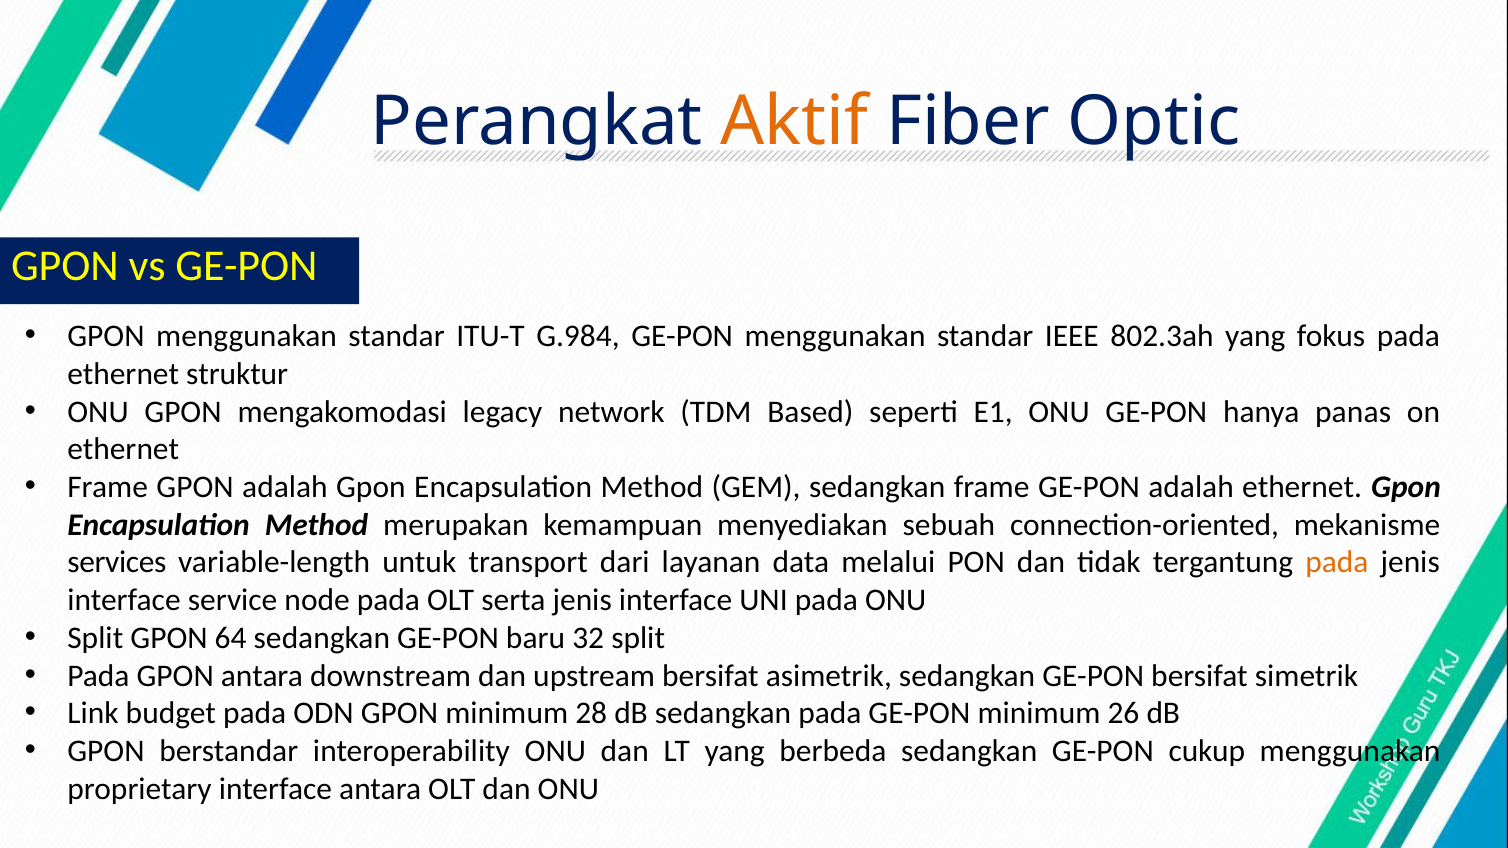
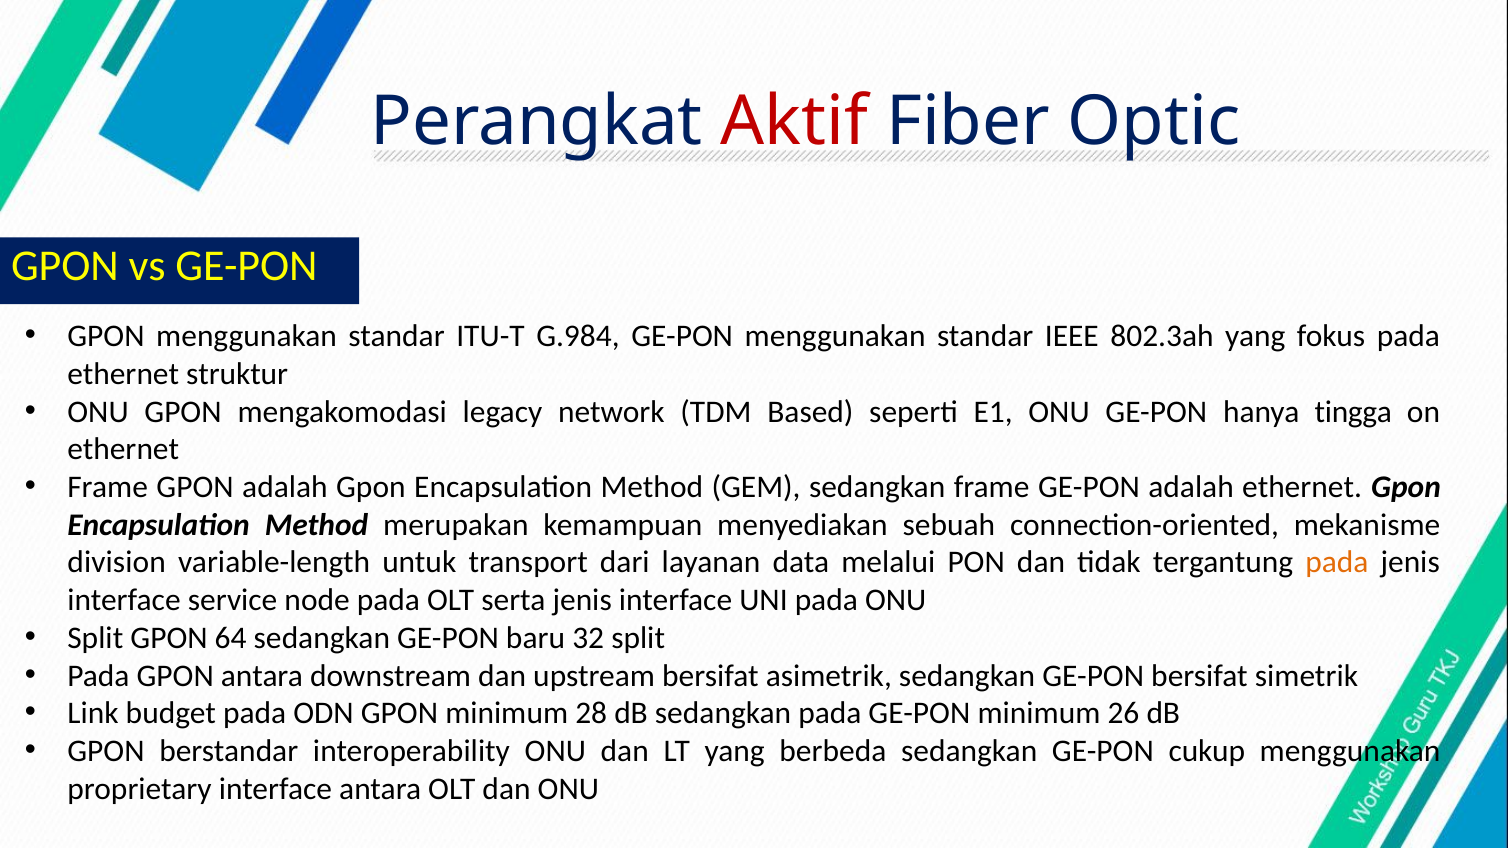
Aktif colour: orange -> red (795, 121)
panas: panas -> tingga (1353, 412)
services: services -> division (117, 563)
